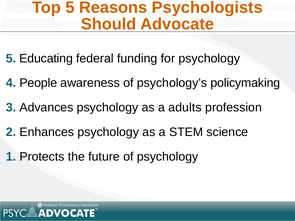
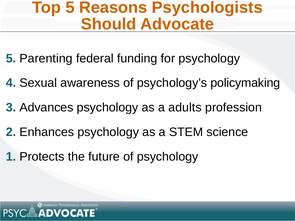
Educating: Educating -> Parenting (46, 58)
People: People -> Sexual (38, 83)
